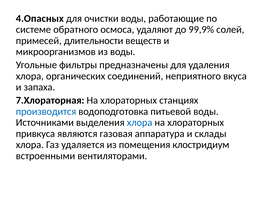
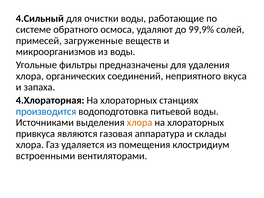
4.Опасных: 4.Опасных -> 4.Сильный (40, 19)
длительности: длительности -> загруженные (94, 41)
7.Хлораторная: 7.Хлораторная -> 4.Хлораторная (50, 100)
хлора colour: blue -> orange (140, 123)
